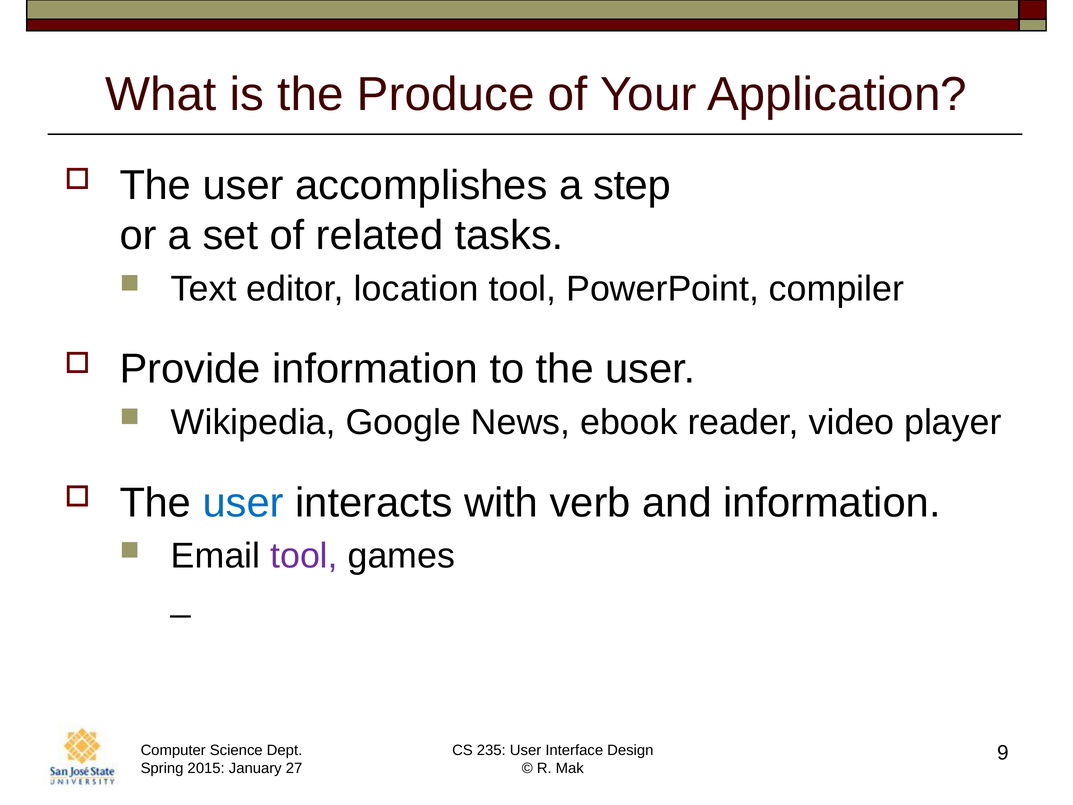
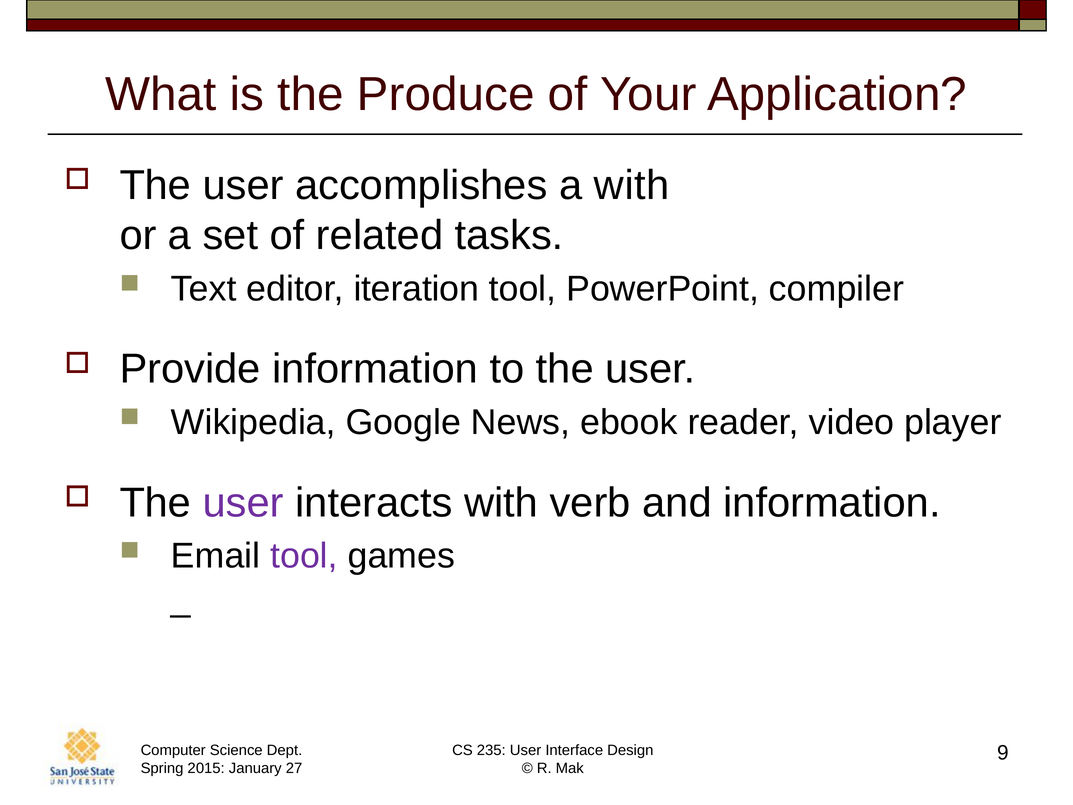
a step: step -> with (632, 185)
location: location -> iteration (416, 289)
user colour: blue -> purple (243, 503)
